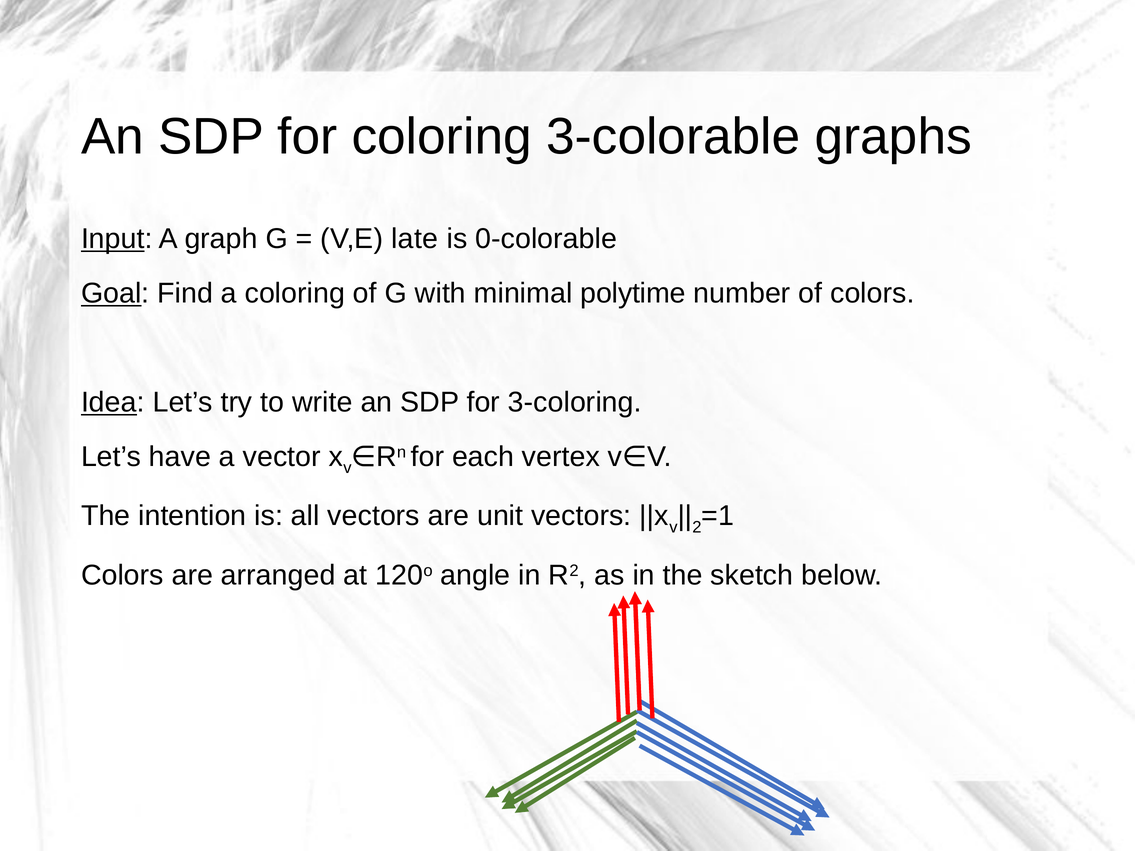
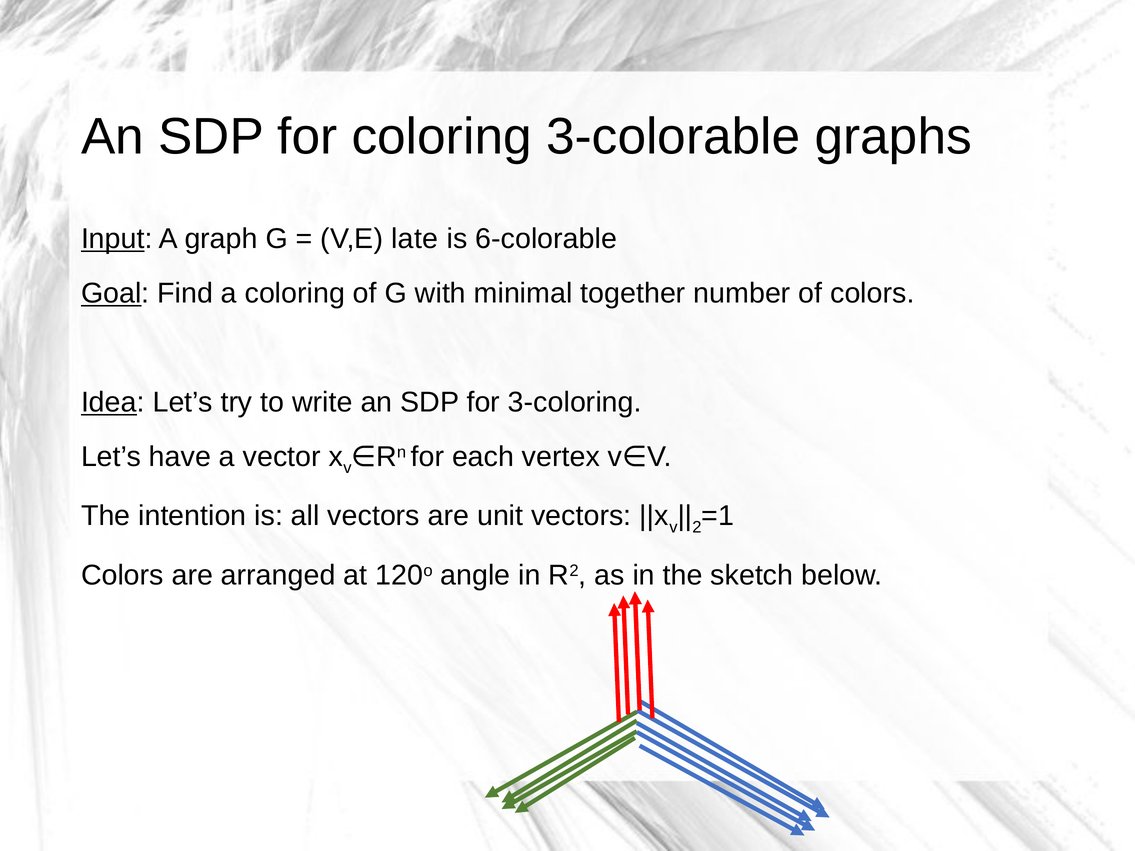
0-colorable: 0-colorable -> 6-colorable (546, 239)
polytime: polytime -> together (633, 293)
